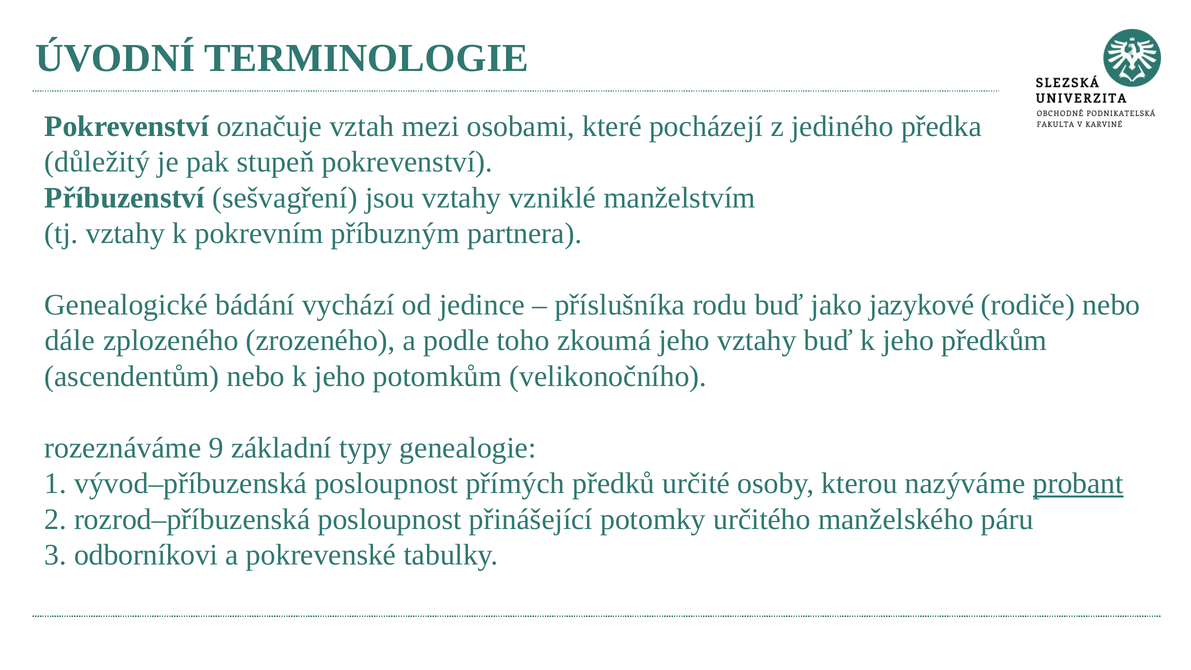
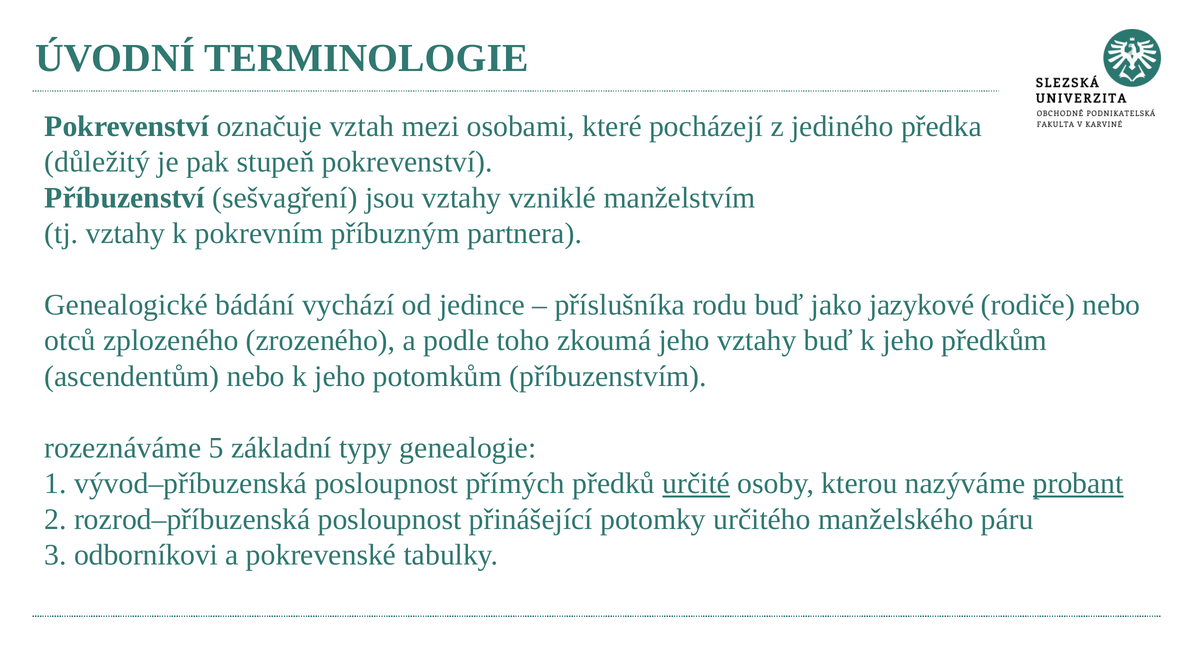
dále: dále -> otců (70, 341)
velikonočního: velikonočního -> příbuzenstvím (608, 376)
9: 9 -> 5 (216, 448)
určité underline: none -> present (696, 484)
